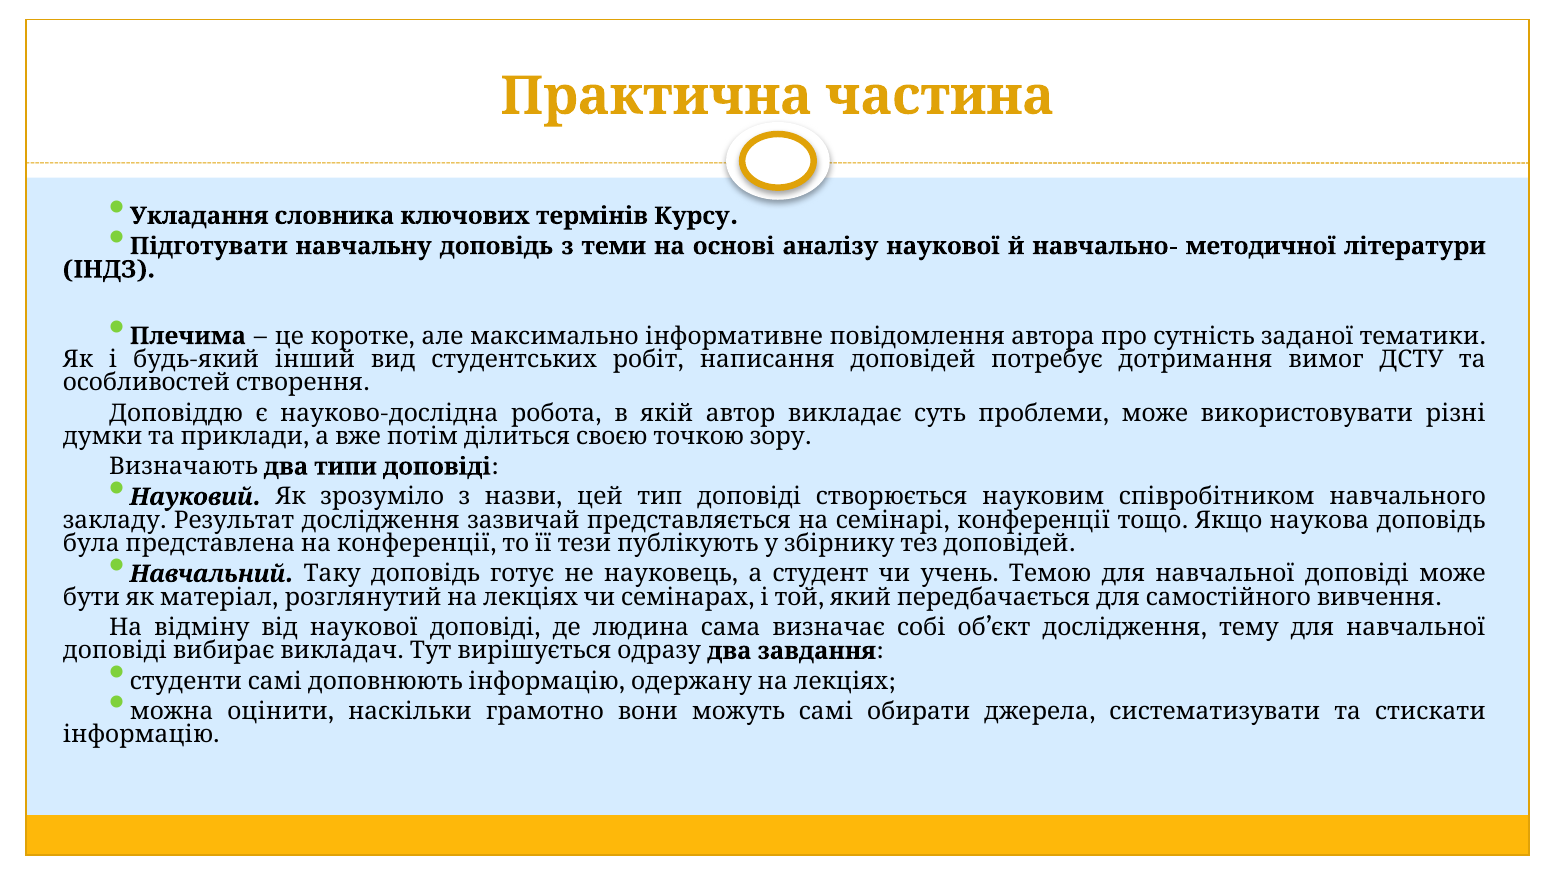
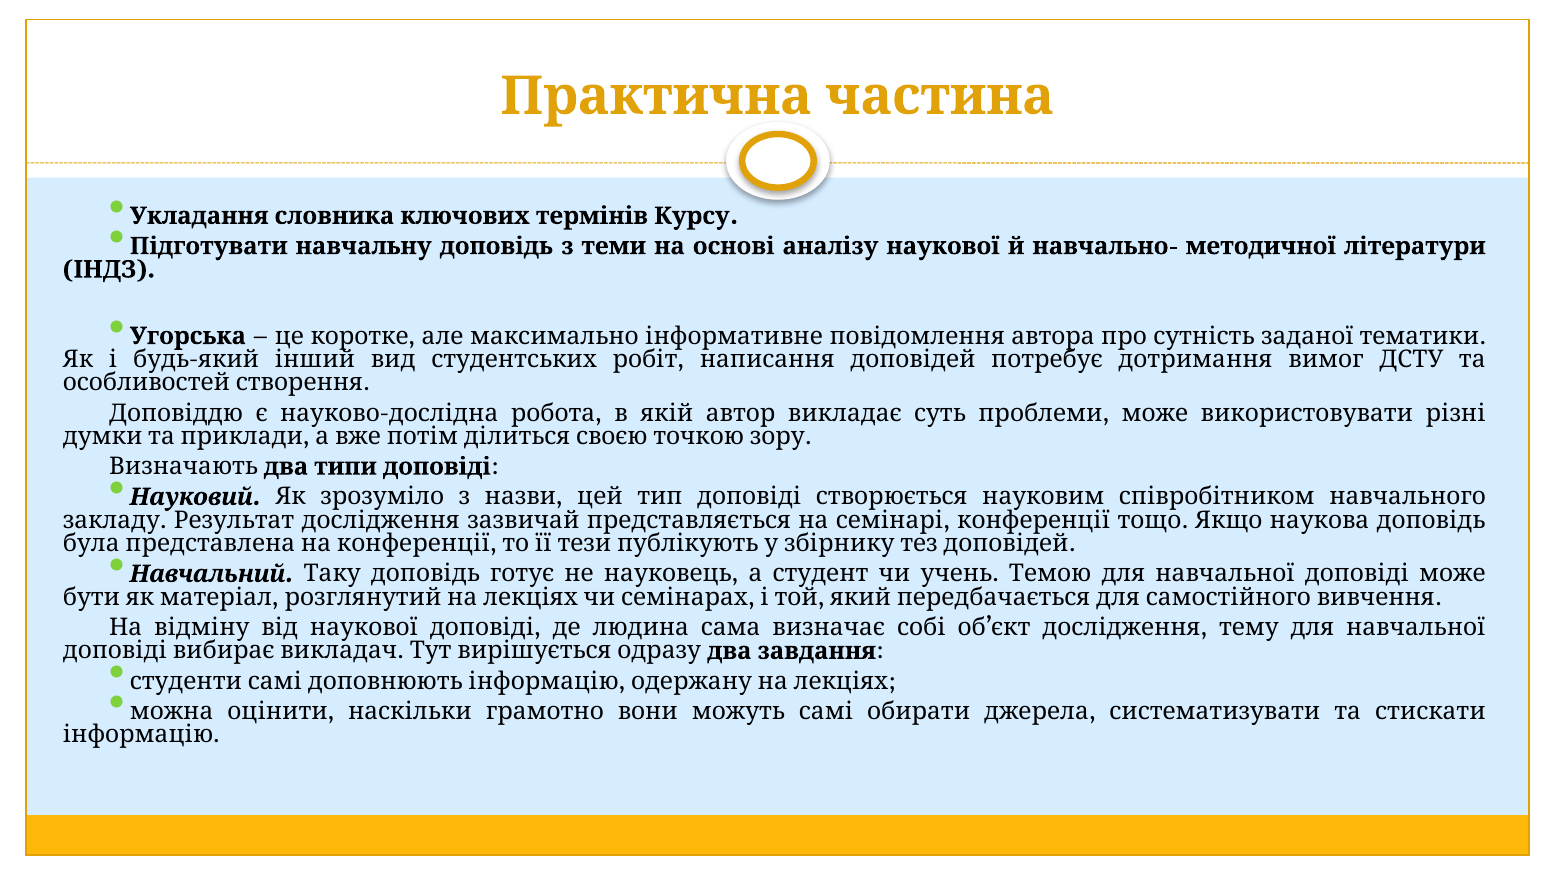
Плечима: Плечима -> Угорська (188, 336)
